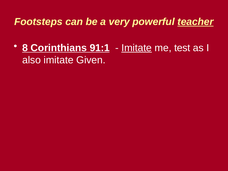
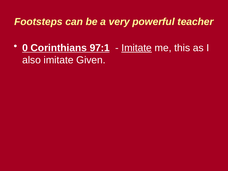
teacher underline: present -> none (195, 22)
8: 8 -> 0 (25, 48)
91:1: 91:1 -> 97:1 (100, 48)
test: test -> this (182, 48)
